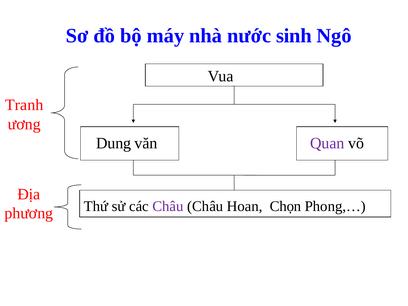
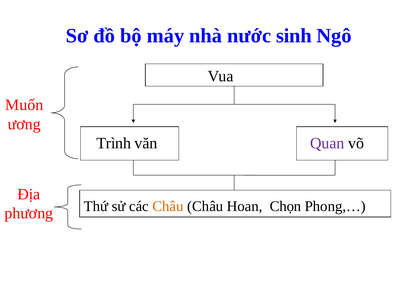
Tranh: Tranh -> Muốn (24, 105)
Dung: Dung -> Trình (114, 143)
Châu colour: purple -> orange (168, 206)
